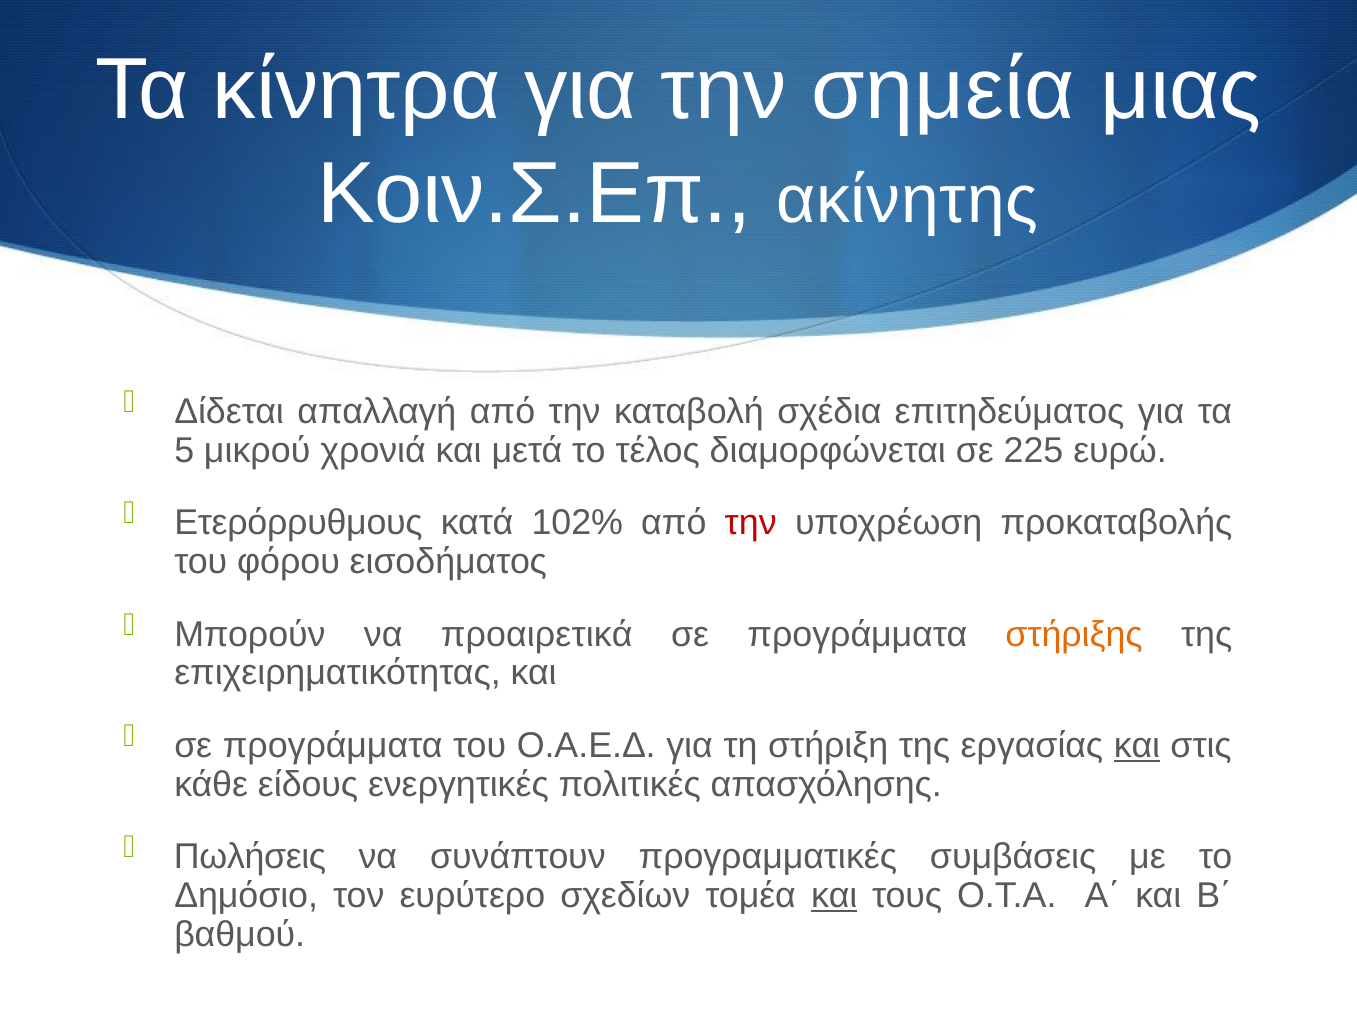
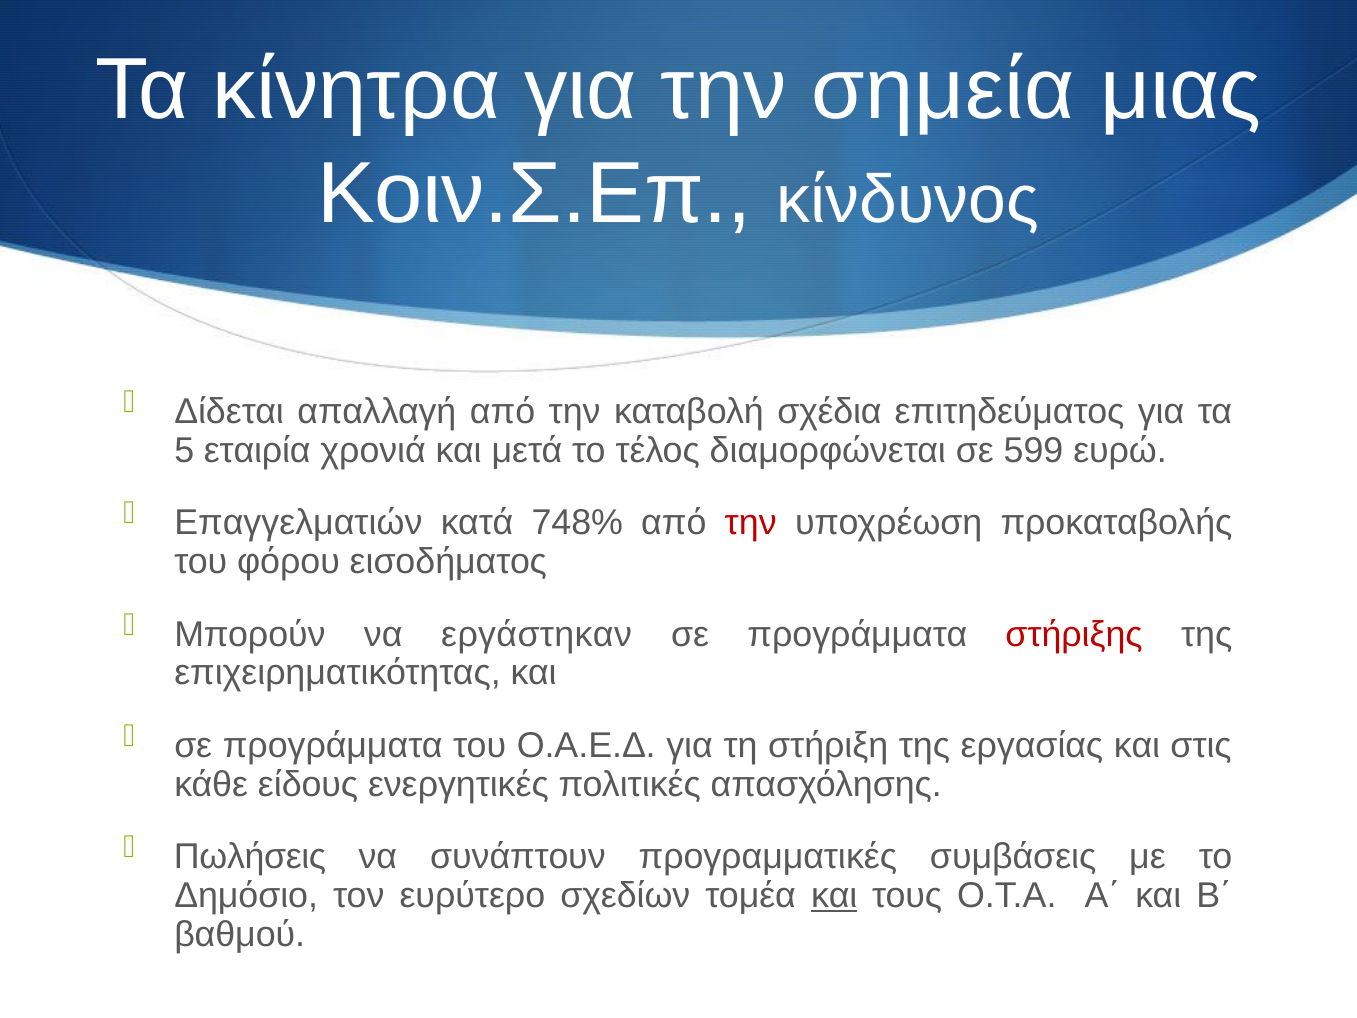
ακίνητης: ακίνητης -> κίνδυνος (908, 200)
μικρού: μικρού -> εταιρία (257, 450)
225: 225 -> 599 (1034, 450)
Ετερόρρυθμους: Ετερόρρυθμους -> Επαγγελματιών (298, 523)
102%: 102% -> 748% (577, 523)
προαιρετικά: προαιρετικά -> εργάστηκαν (537, 634)
στήριξης colour: orange -> red (1074, 634)
και underline: present -> none (1137, 746)
